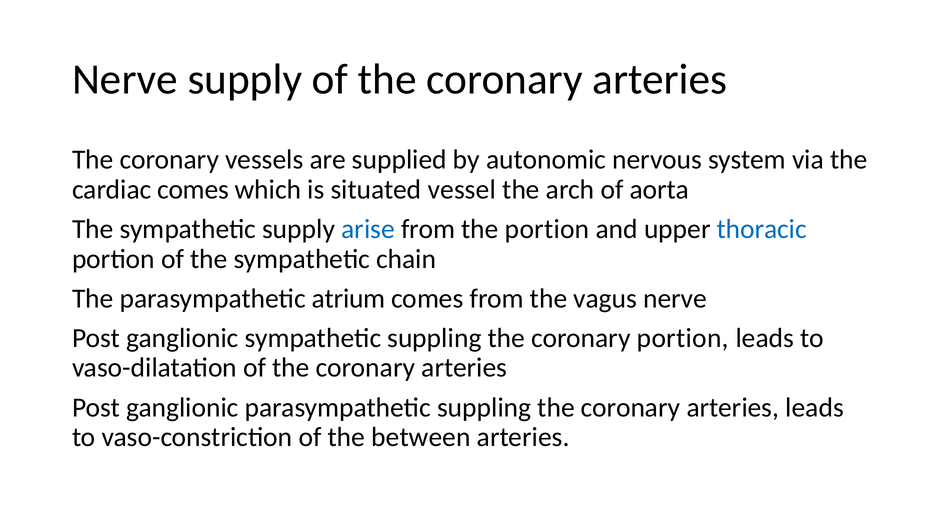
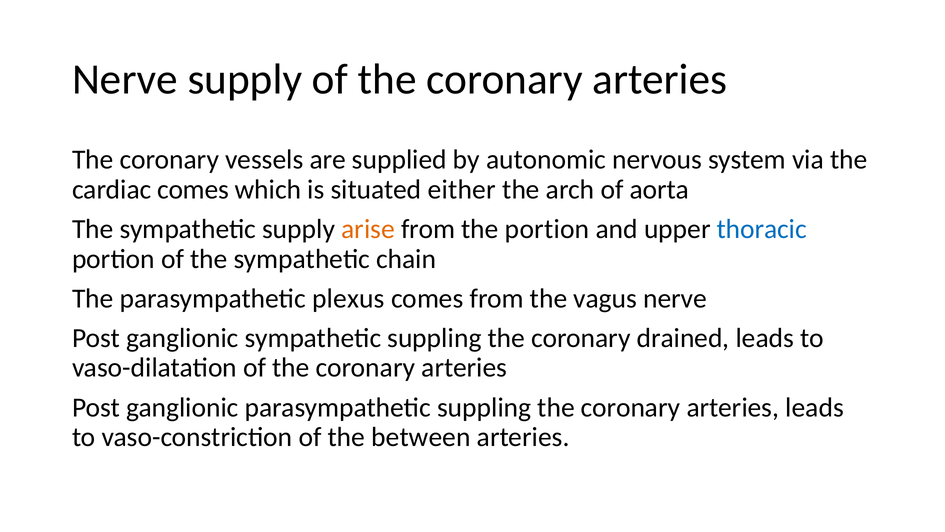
vessel: vessel -> either (462, 189)
arise colour: blue -> orange (368, 229)
atrium: atrium -> plexus (348, 298)
coronary portion: portion -> drained (683, 338)
